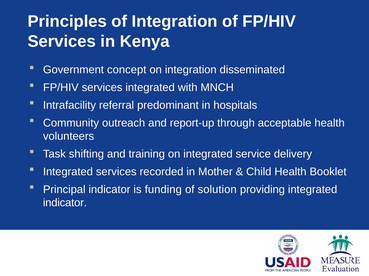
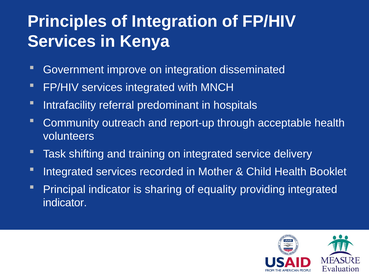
concept: concept -> improve (127, 70)
funding: funding -> sharing (163, 189)
solution: solution -> equality (217, 189)
